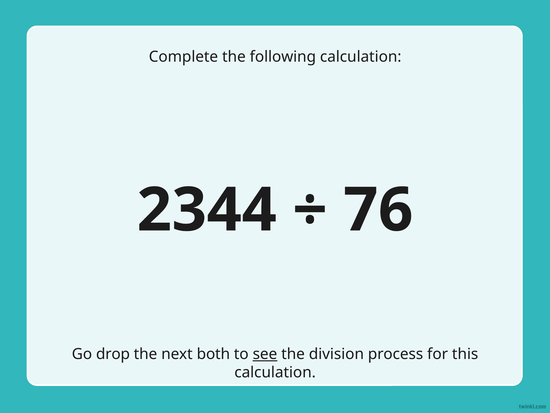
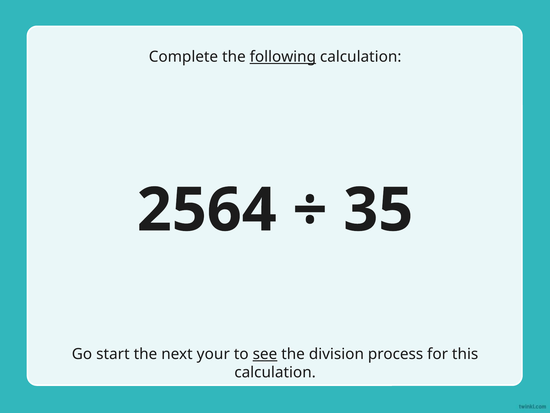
following underline: none -> present (283, 57)
2344: 2344 -> 2564 (207, 210)
76: 76 -> 35 (378, 210)
drop: drop -> start (113, 354)
both: both -> your (213, 354)
